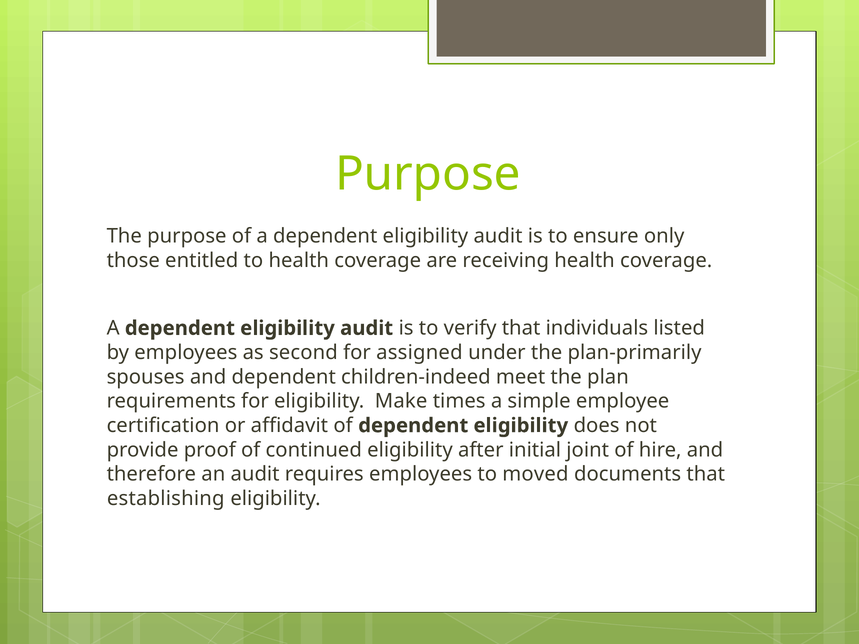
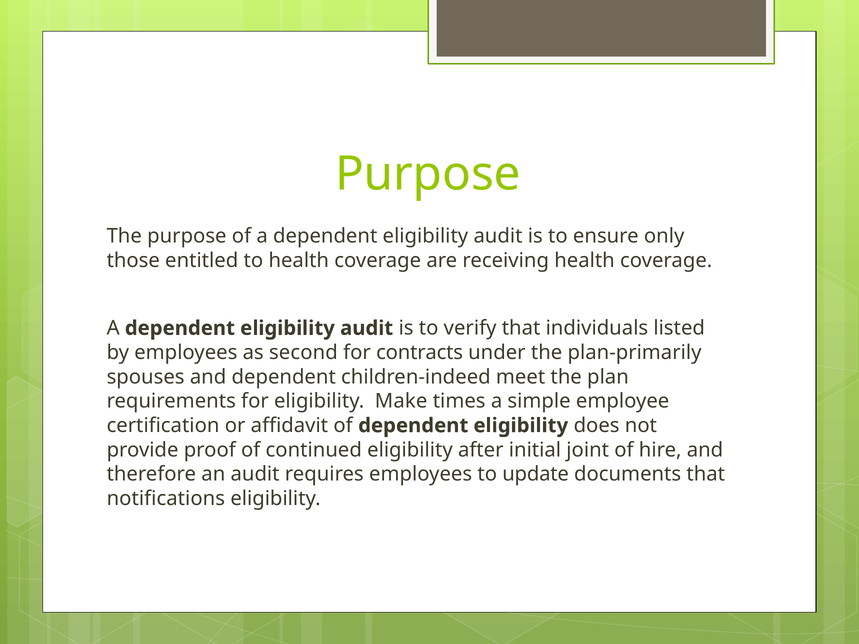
assigned: assigned -> contracts (420, 353)
moved: moved -> update (536, 474)
establishing: establishing -> notifications (166, 499)
